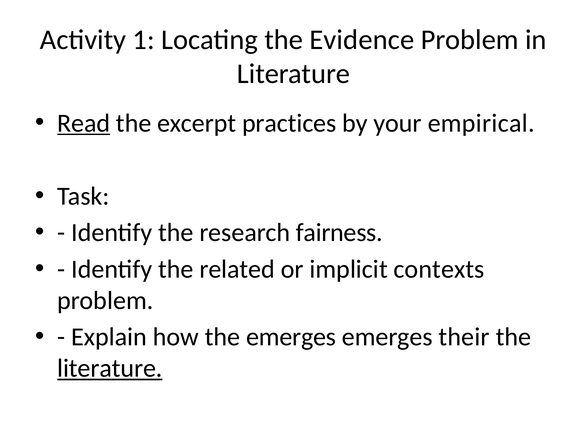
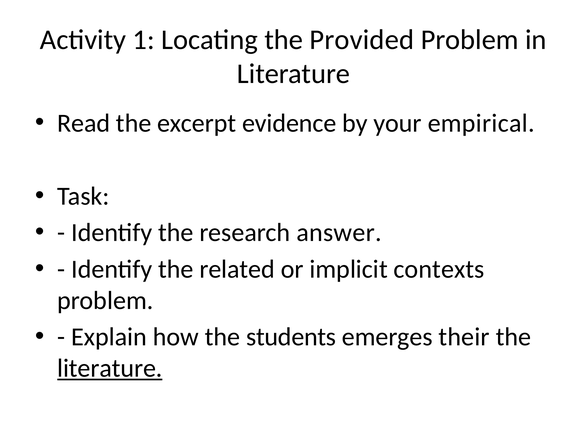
Evidence: Evidence -> Provided (362, 40)
Read underline: present -> none (84, 123)
practices: practices -> evidence (289, 123)
fairness: fairness -> answer (339, 233)
the emerges: emerges -> students (291, 337)
